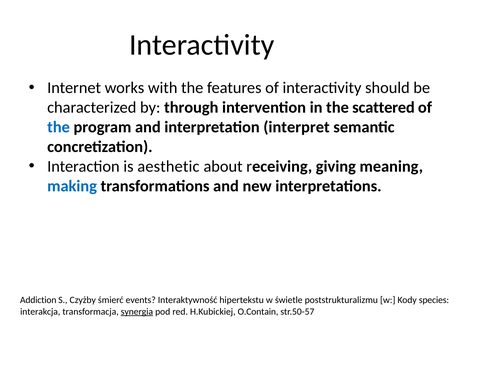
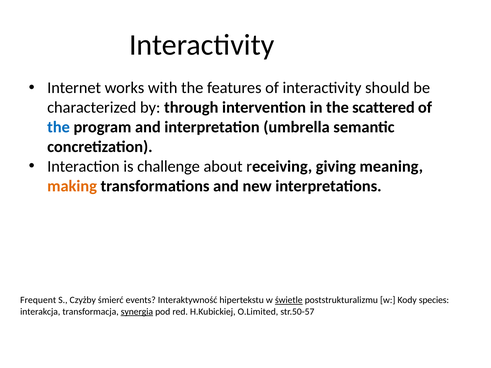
interpret: interpret -> umbrella (297, 127)
aesthetic: aesthetic -> challenge (169, 167)
making colour: blue -> orange (72, 186)
Addiction: Addiction -> Frequent (38, 300)
świetle underline: none -> present (289, 300)
O.Contain: O.Contain -> O.Limited (258, 312)
